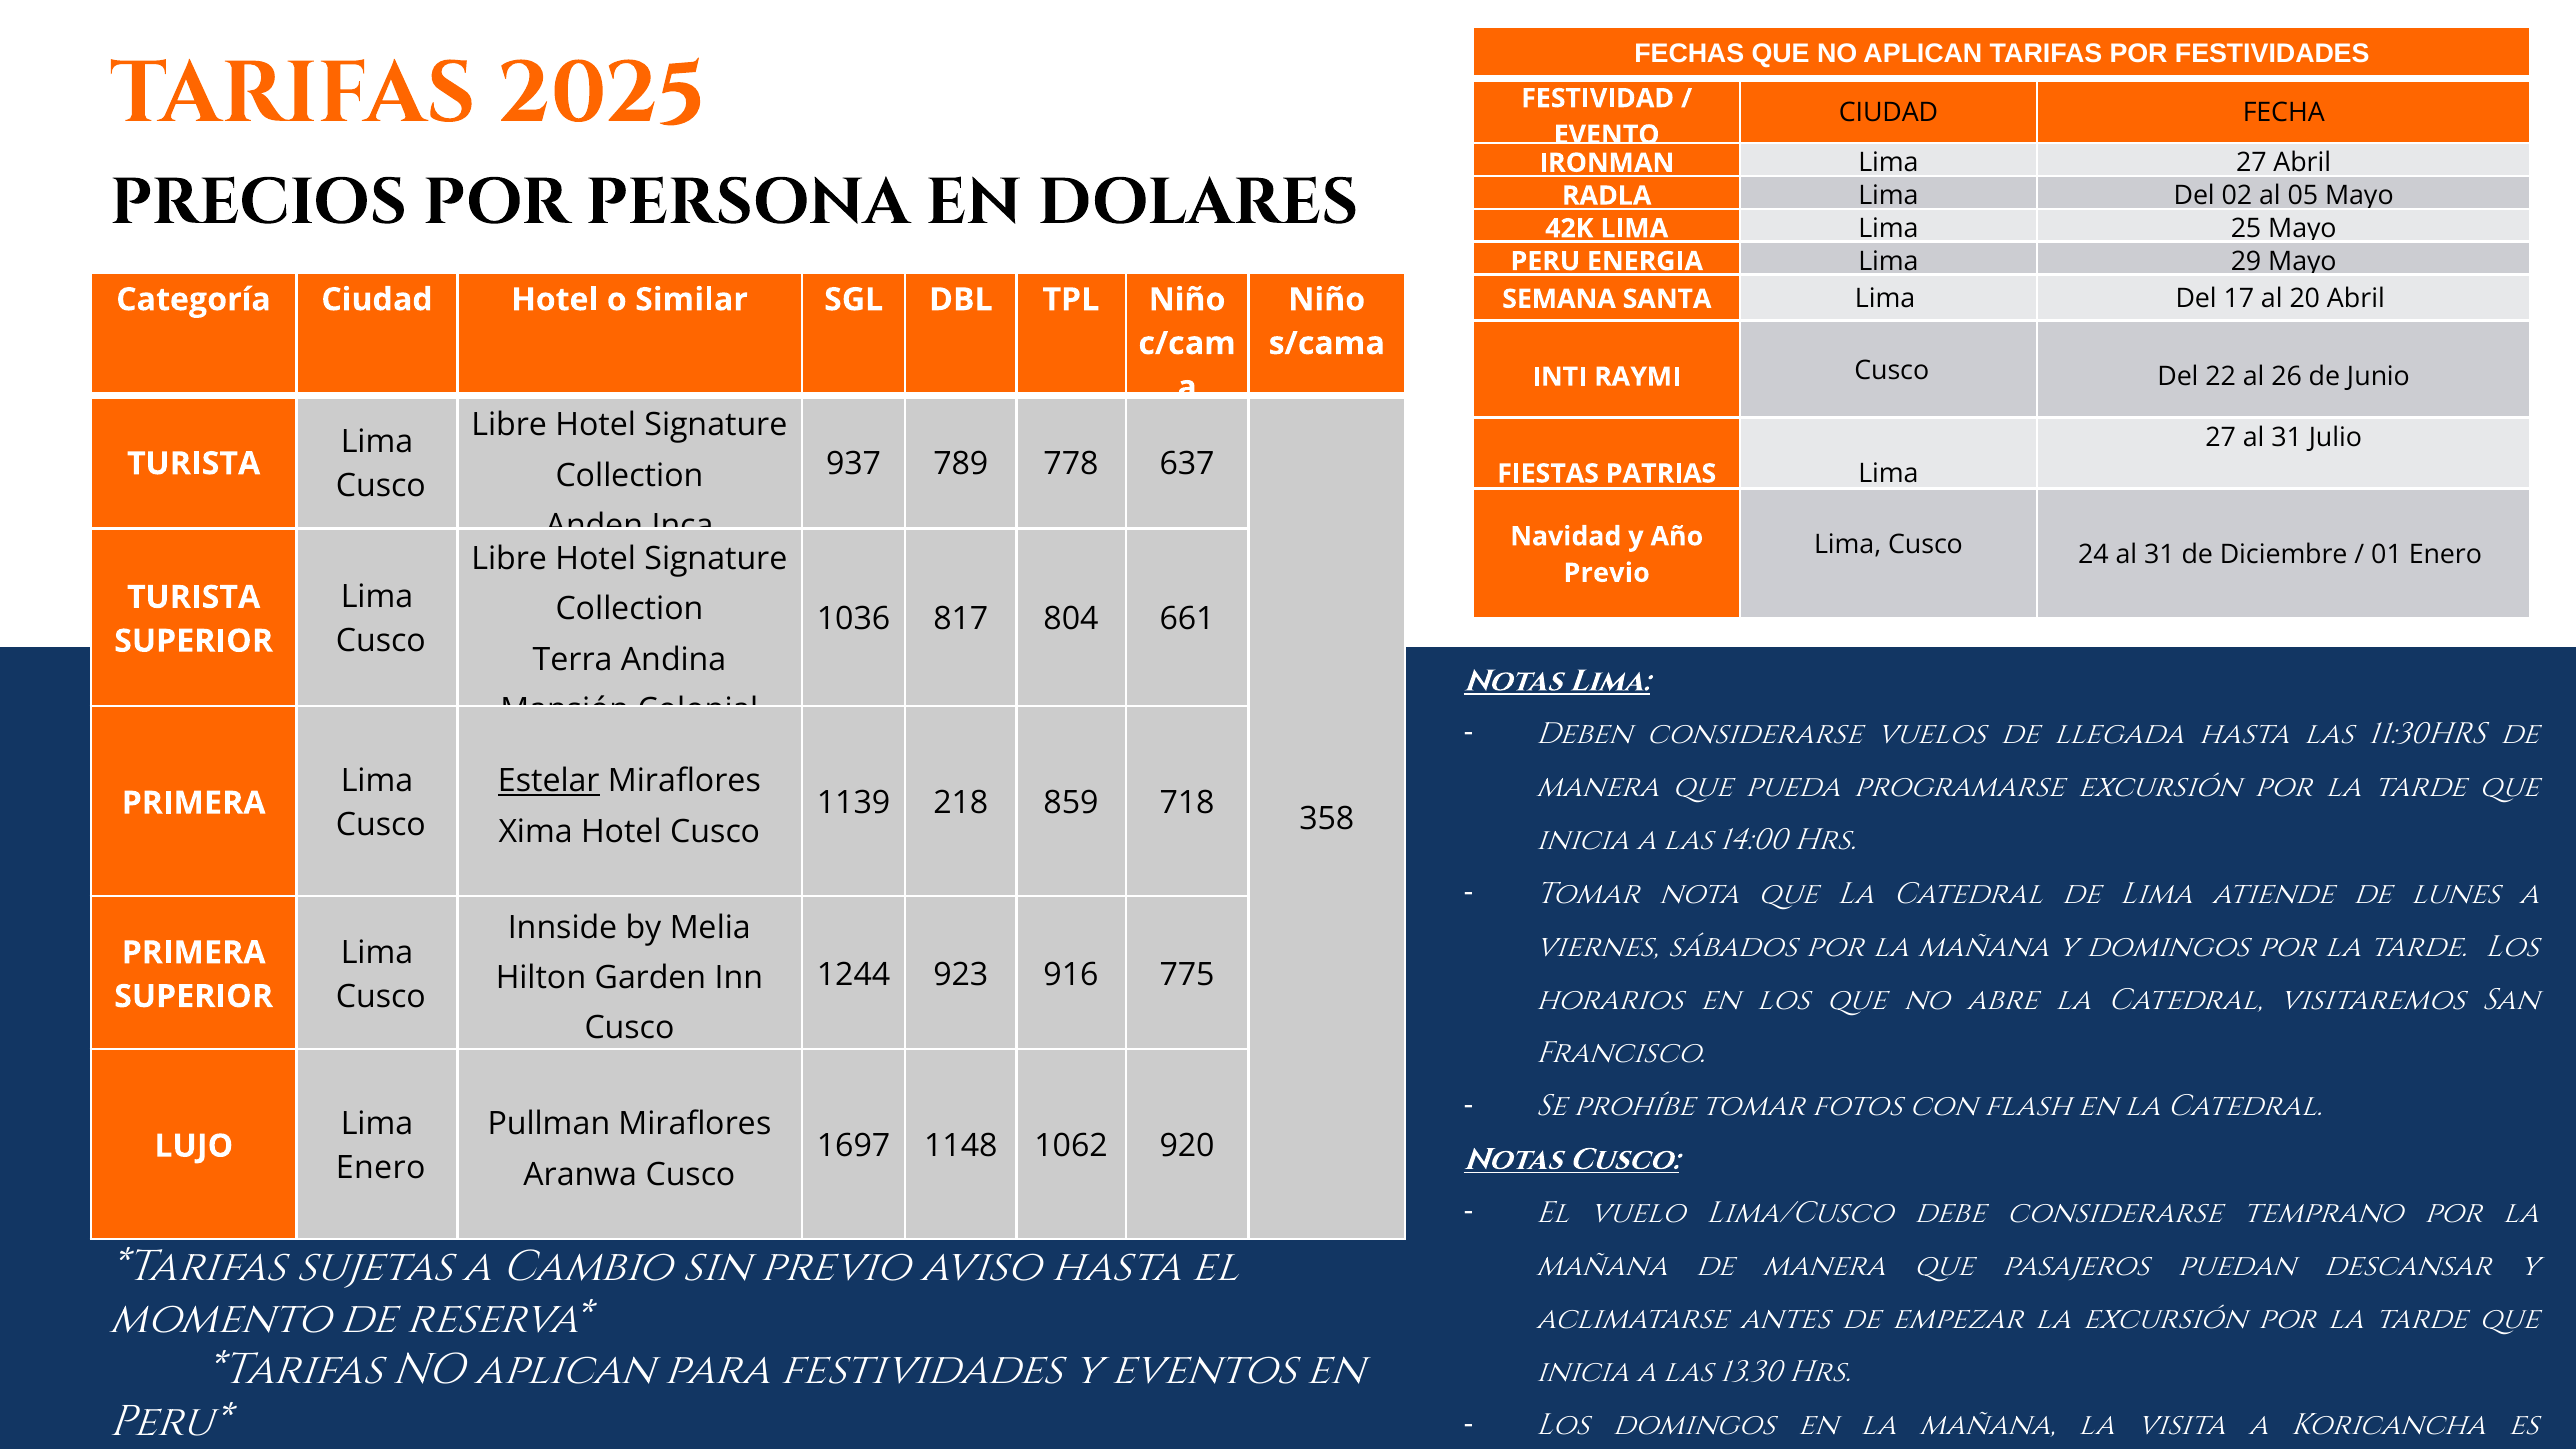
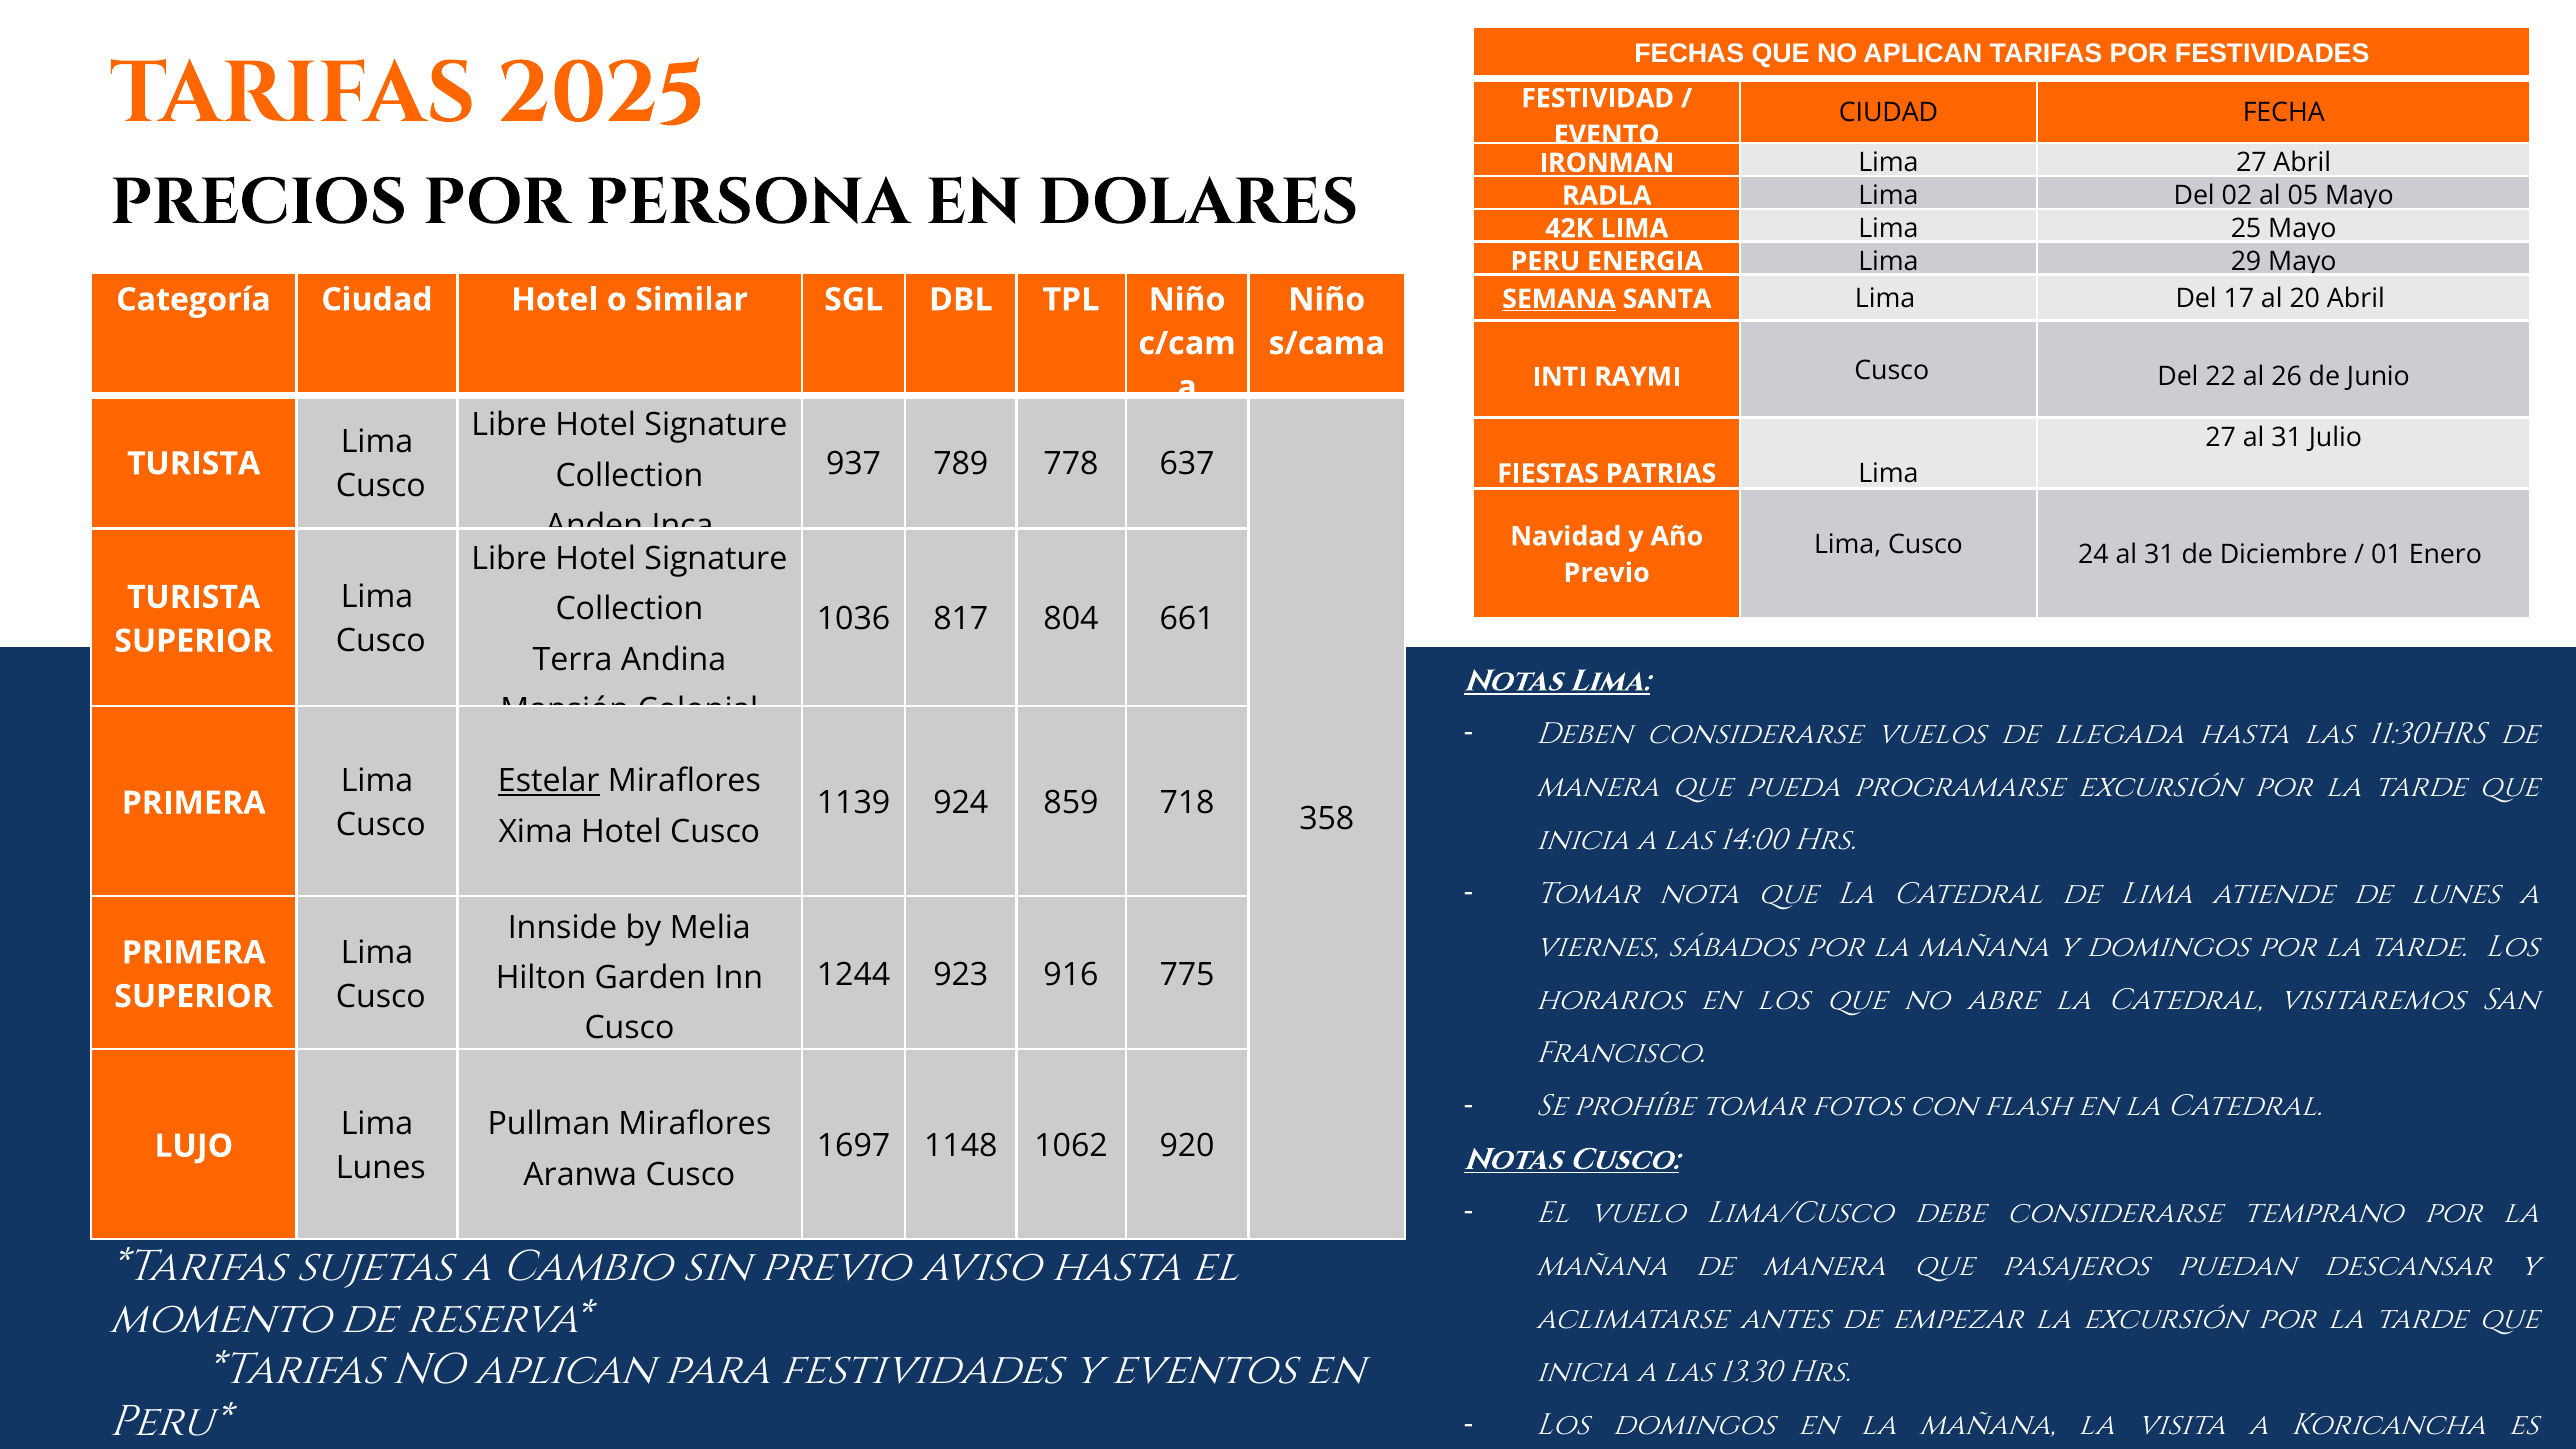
SEMANA underline: none -> present (1559, 299)
218: 218 -> 924 (961, 803)
Enero: Enero -> Lunes (381, 1168)
